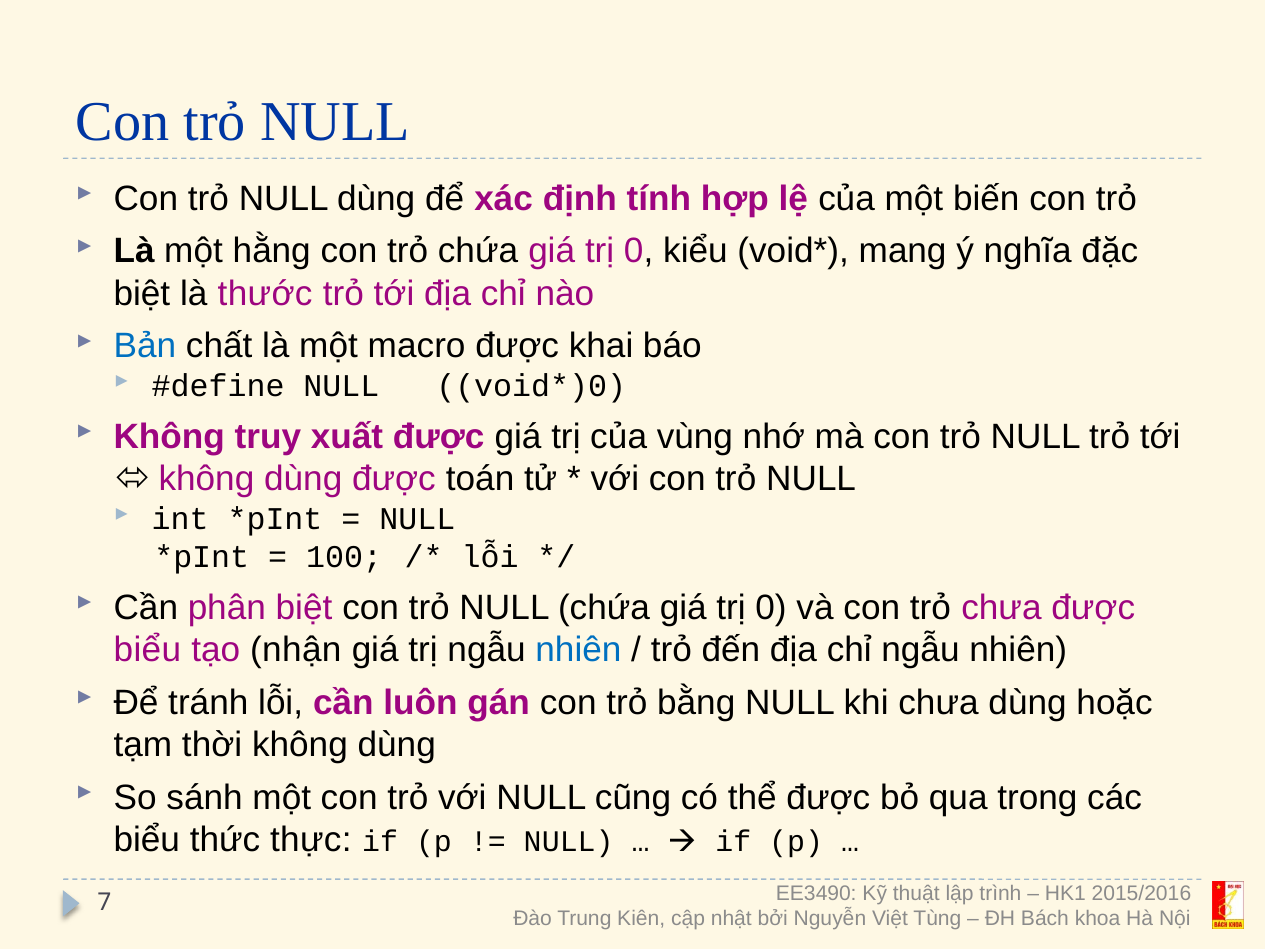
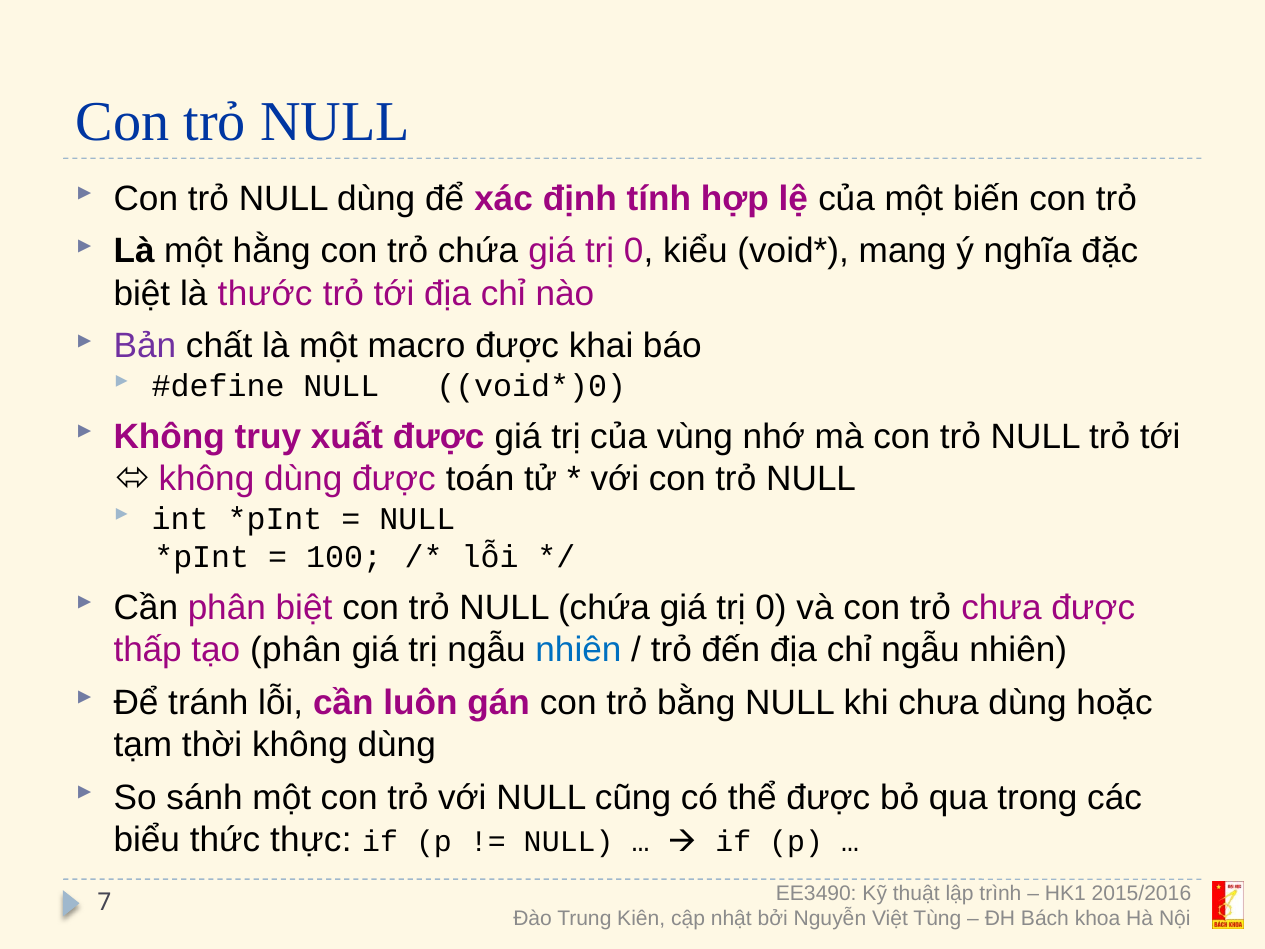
Bản colour: blue -> purple (145, 346)
biểu: biểu -> thấp (148, 650)
tạo nhận: nhận -> phân (296, 650)
